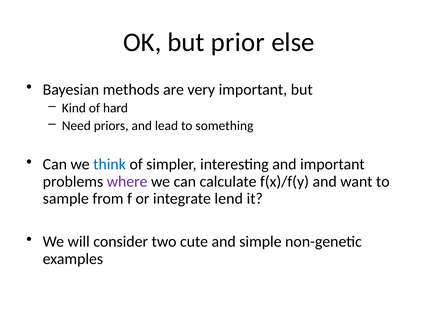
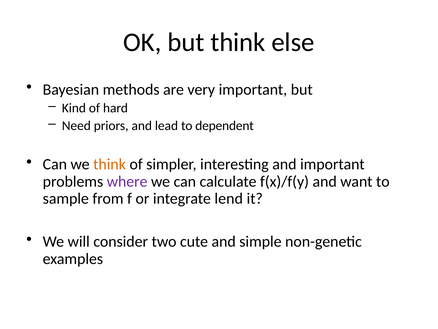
but prior: prior -> think (238, 42)
something: something -> dependent (225, 125)
think colour: blue -> orange (110, 164)
